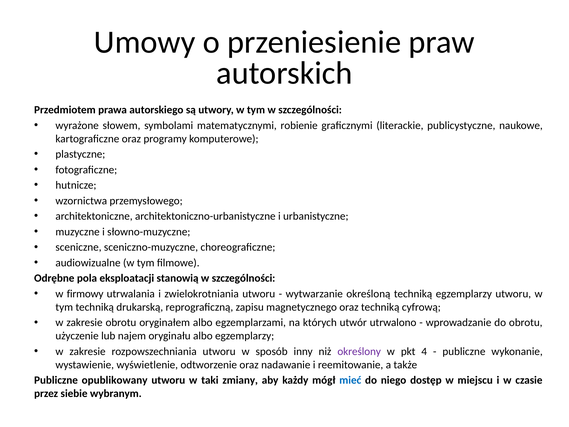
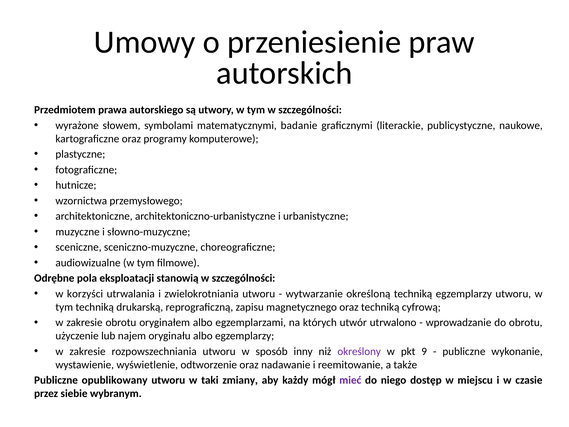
robienie: robienie -> badanie (299, 125)
firmowy: firmowy -> korzyści (85, 294)
4: 4 -> 9 (424, 351)
mieć colour: blue -> purple (350, 380)
